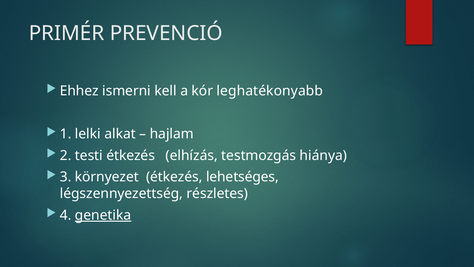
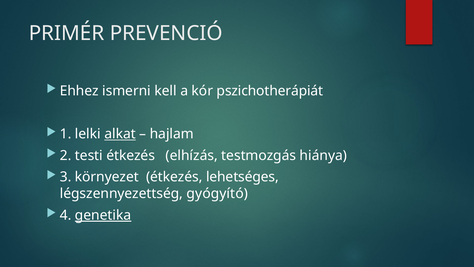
leghatékonyabb: leghatékonyabb -> pszichotherápiát (270, 91)
alkat underline: none -> present (120, 134)
részletes: részletes -> gyógyító (217, 193)
